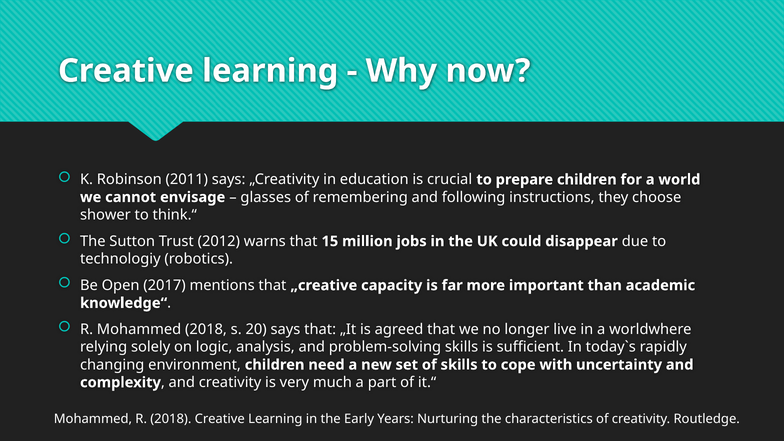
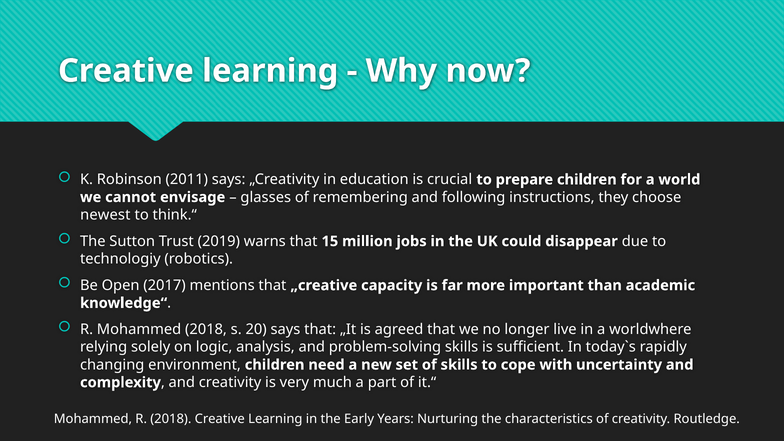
shower: shower -> newest (105, 215)
2012: 2012 -> 2019 (219, 241)
